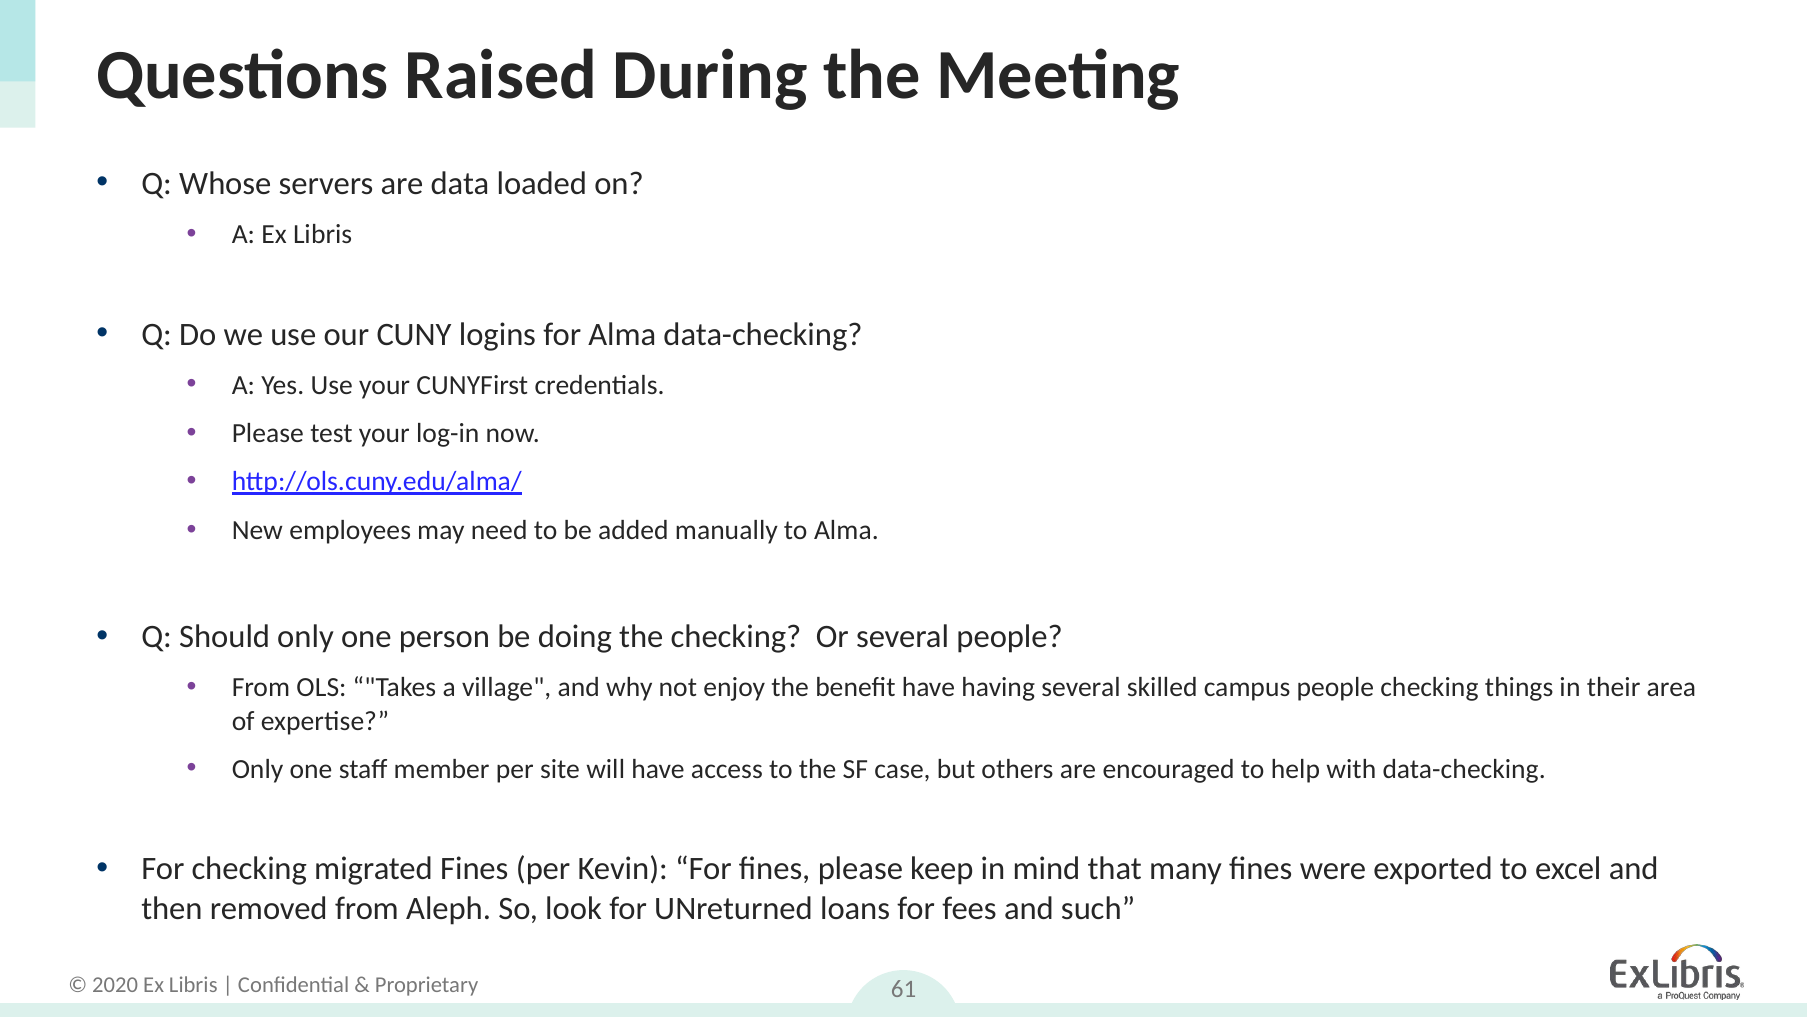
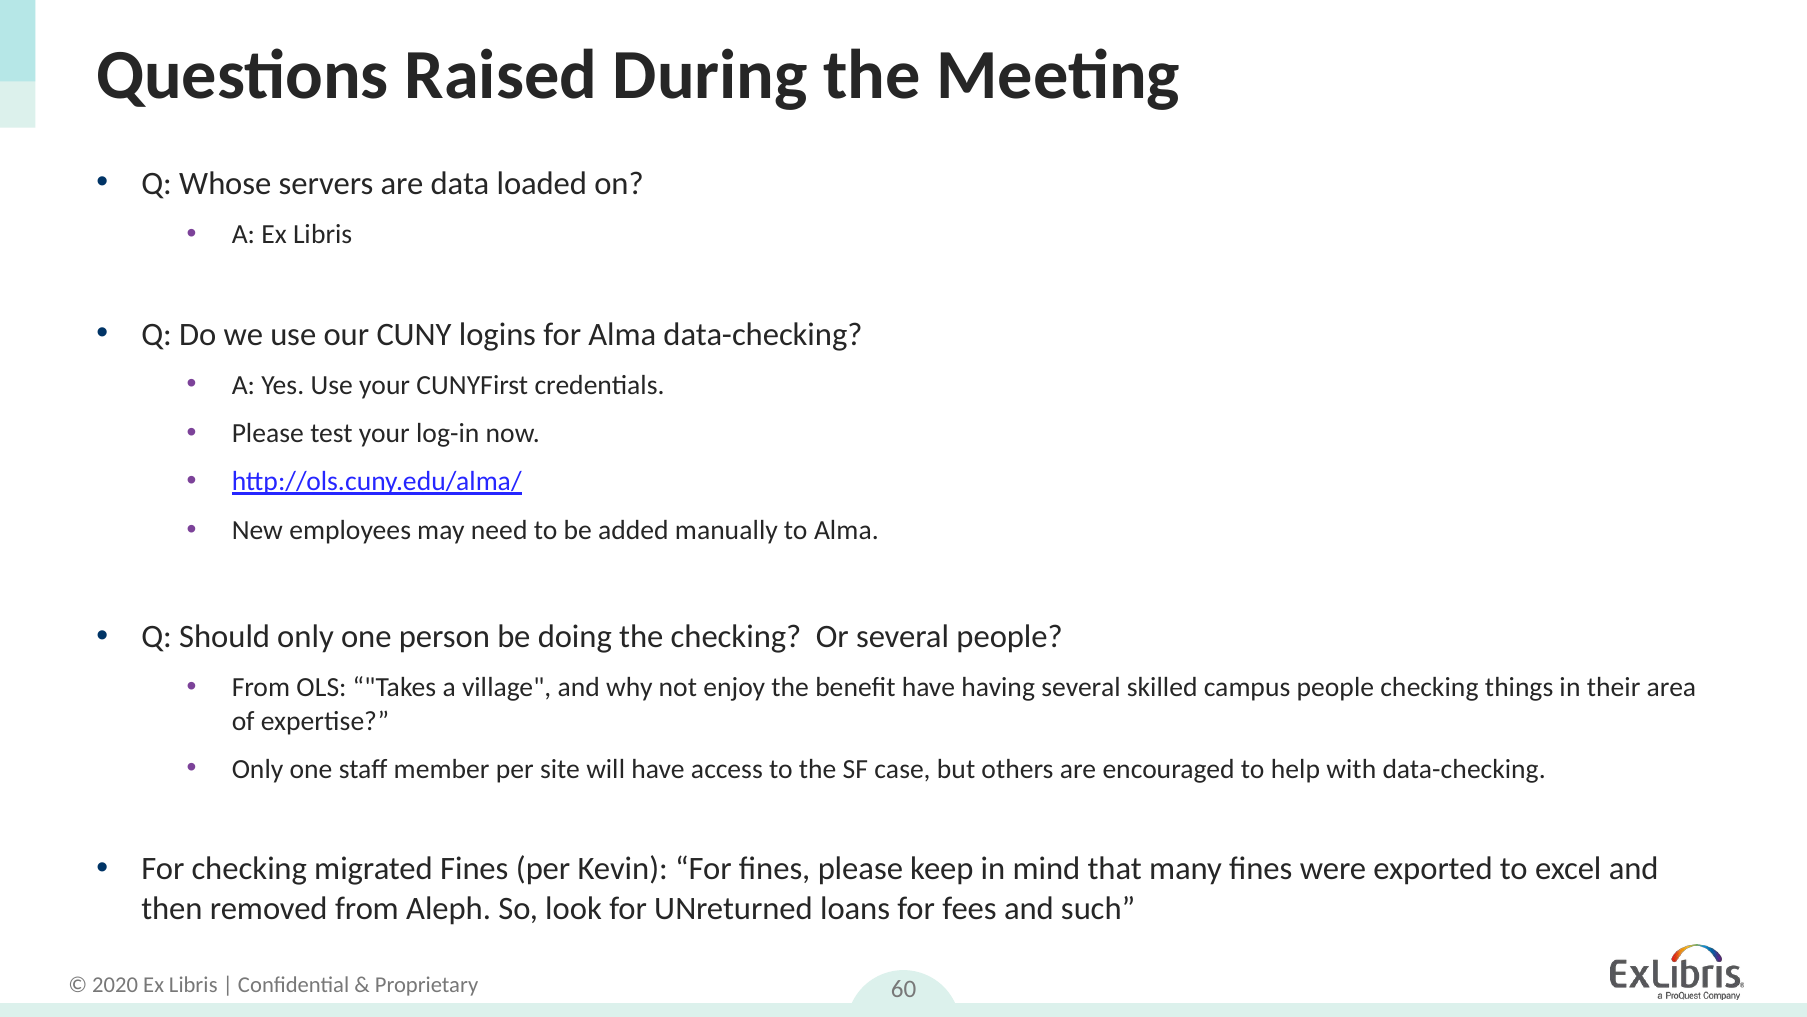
61: 61 -> 60 (904, 989)
